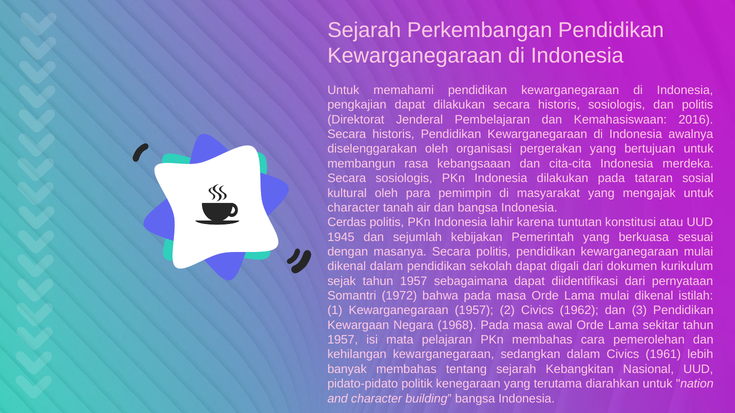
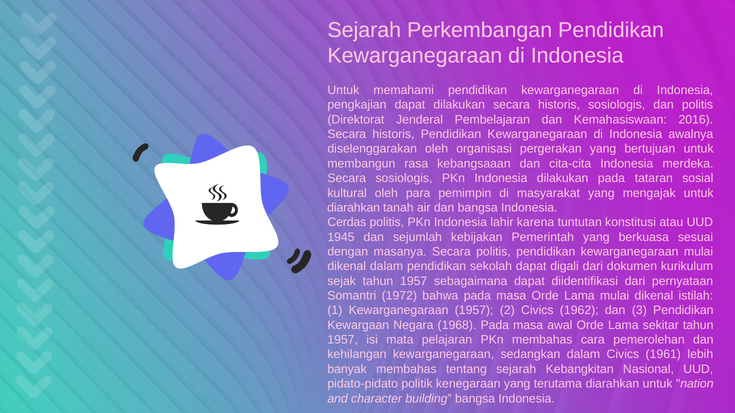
character: character -> diarahkan (354, 208)
